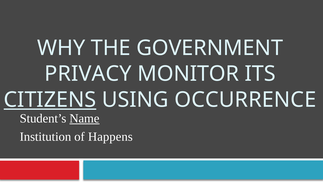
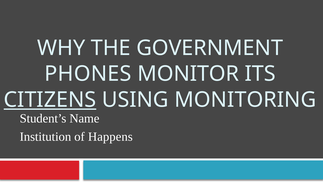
PRIVACY: PRIVACY -> PHONES (88, 74)
OCCURRENCE: OCCURRENCE -> MONITORING (245, 100)
Name underline: present -> none (84, 118)
